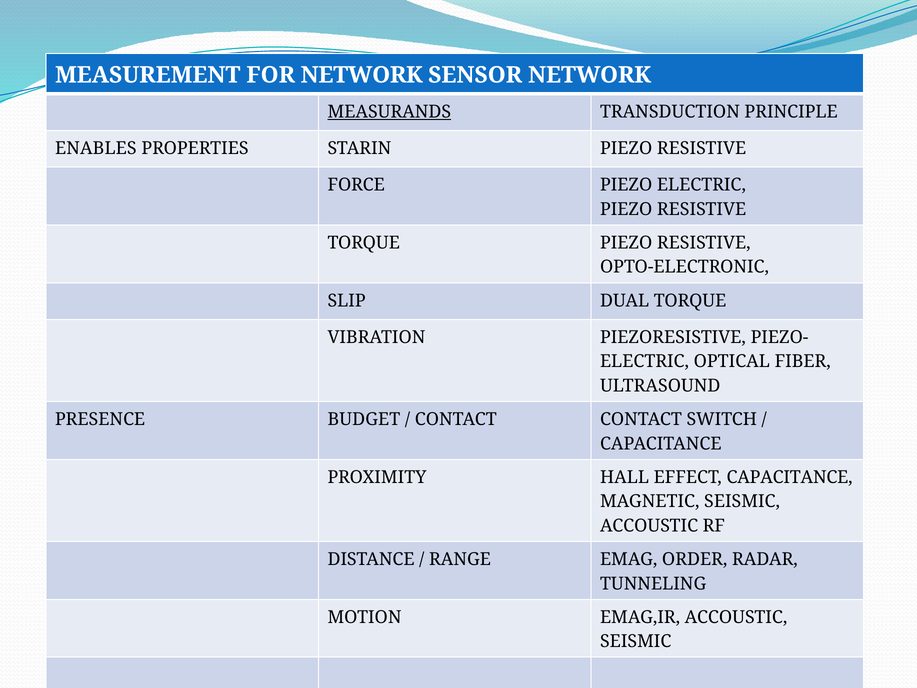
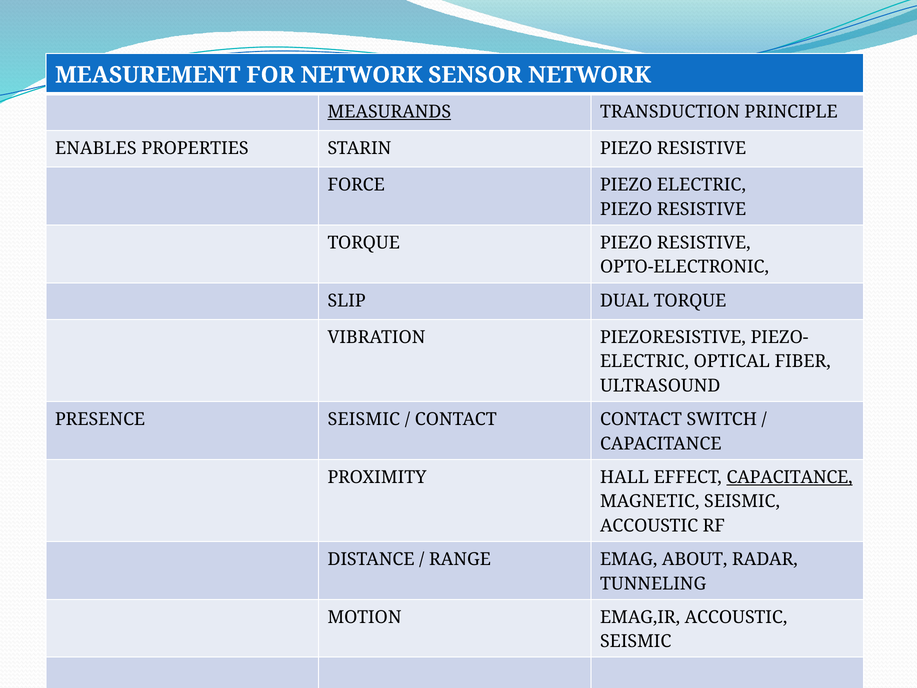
PRESENCE BUDGET: BUDGET -> SEISMIC (364, 419)
CAPACITANCE underline: none -> present (790, 477)
ORDER: ORDER -> ABOUT (695, 559)
